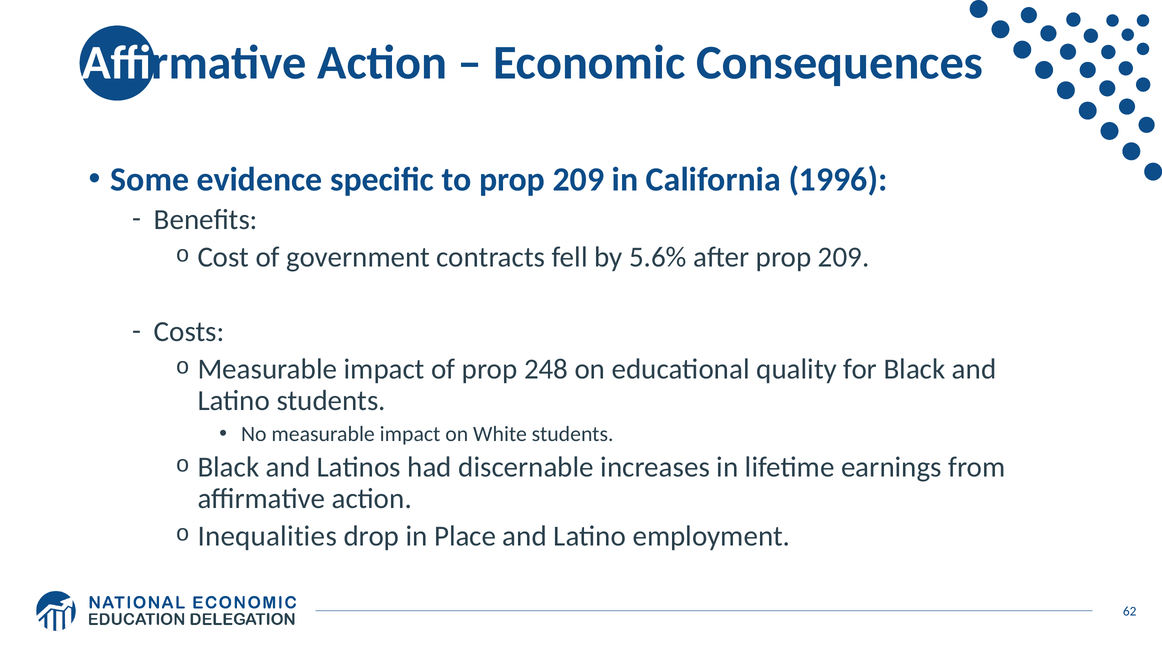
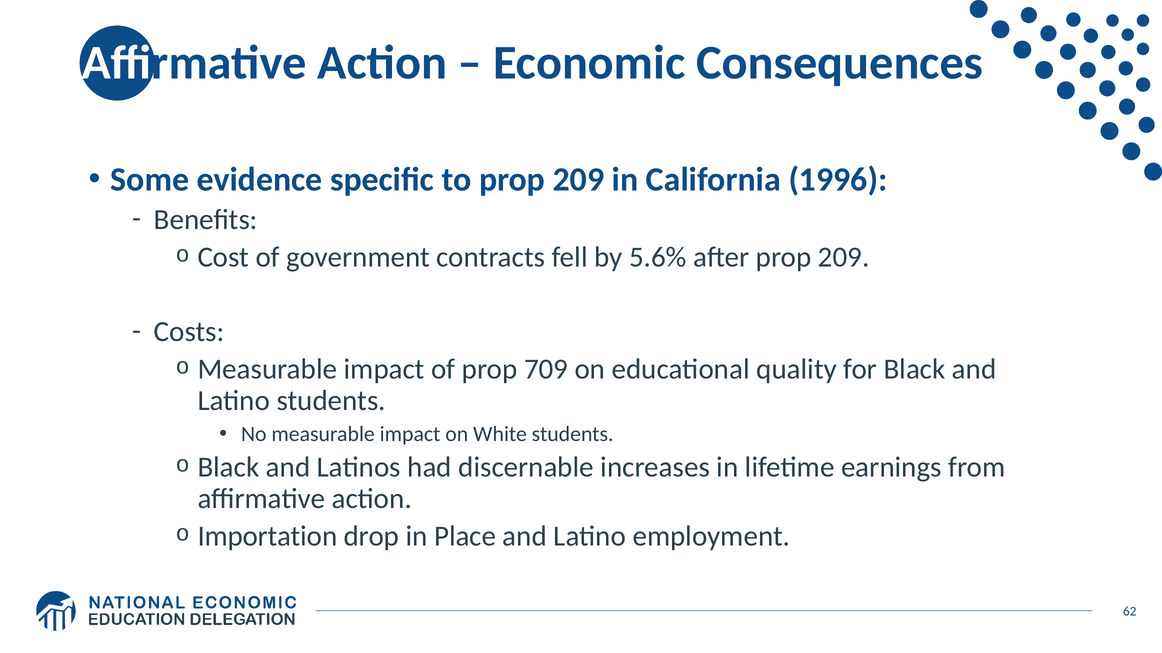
248: 248 -> 709 (546, 369)
Inequalities: Inequalities -> Importation (267, 537)
